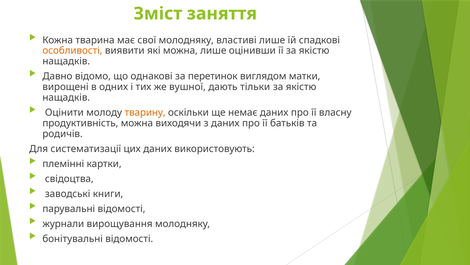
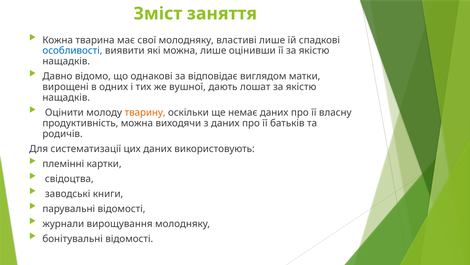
особливості colour: orange -> blue (72, 51)
перетинок: перетинок -> відповідає (213, 76)
тільки: тільки -> лошат (255, 87)
